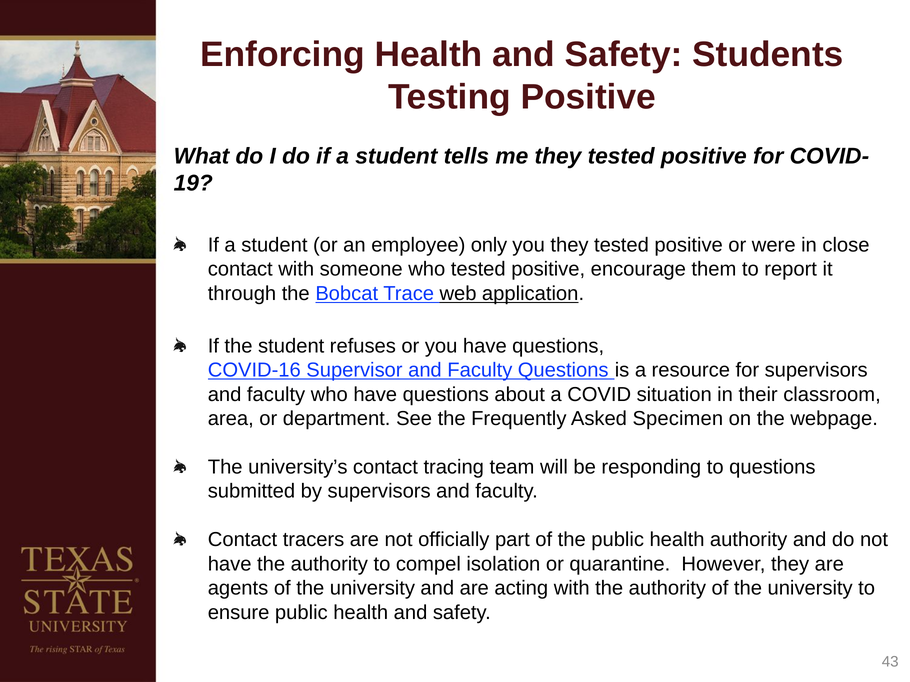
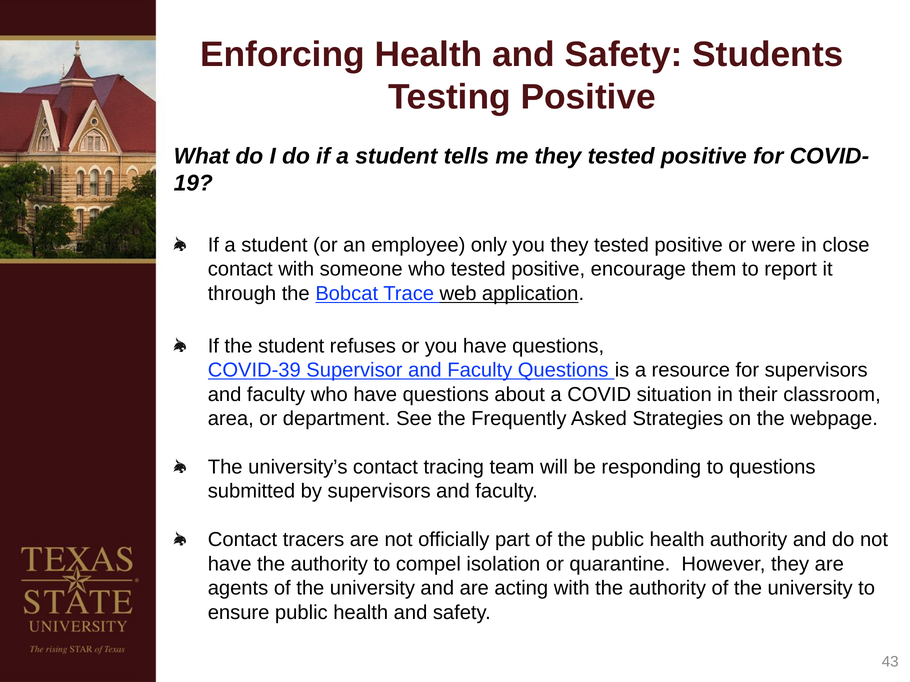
COVID-16: COVID-16 -> COVID-39 (254, 370)
Specimen: Specimen -> Strategies (678, 419)
